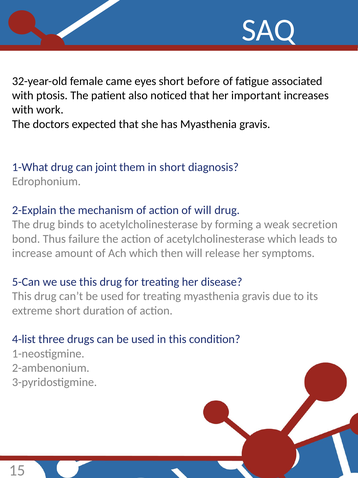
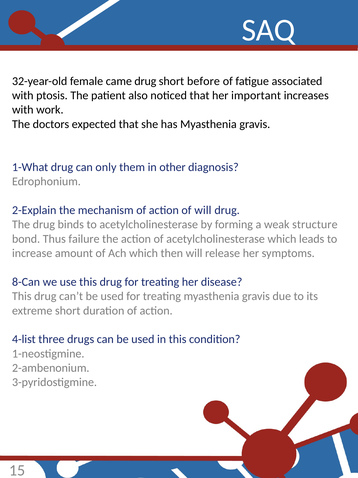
came eyes: eyes -> drug (145, 81)
joint: joint -> only (106, 167)
in short: short -> other (173, 167)
secretion: secretion -> structure (315, 224)
5-Can: 5-Can -> 8-Can (26, 281)
